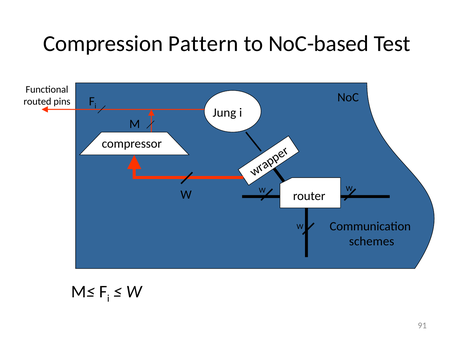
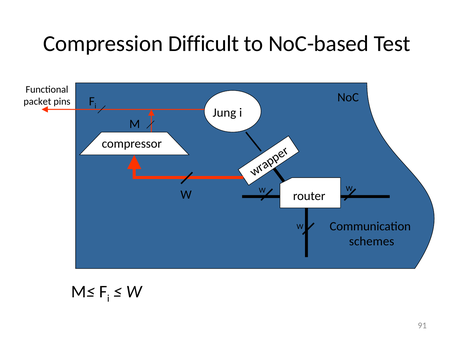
Pattern: Pattern -> Difficult (204, 44)
routed: routed -> packet (37, 101)
